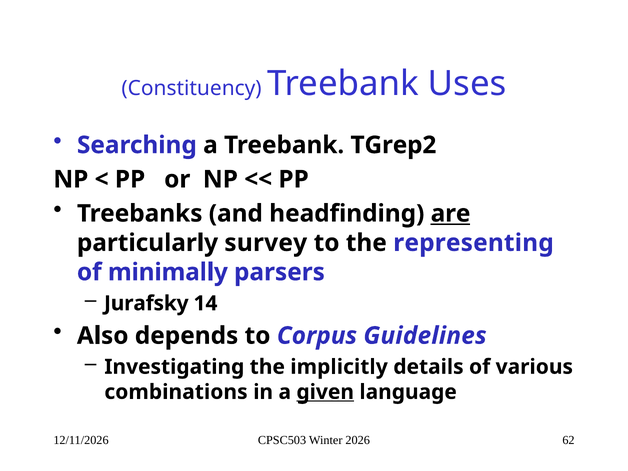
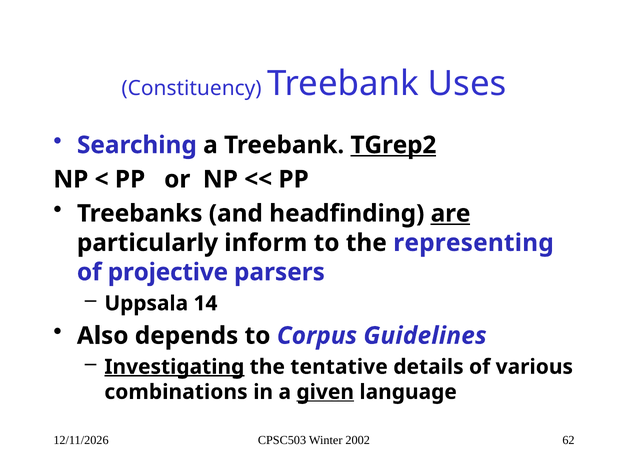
TGrep2 underline: none -> present (393, 145)
survey: survey -> inform (266, 243)
minimally: minimally -> projective (168, 272)
Jurafsky: Jurafsky -> Uppsala (146, 303)
Investigating underline: none -> present (174, 367)
implicitly: implicitly -> tentative (339, 367)
2026: 2026 -> 2002 (358, 440)
